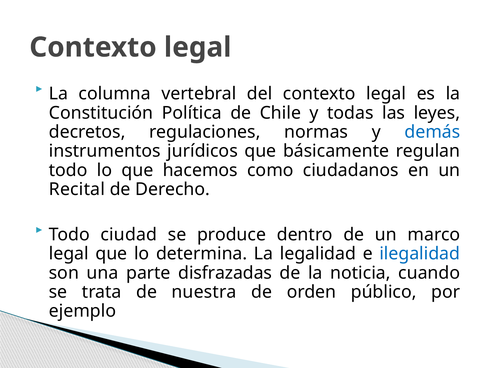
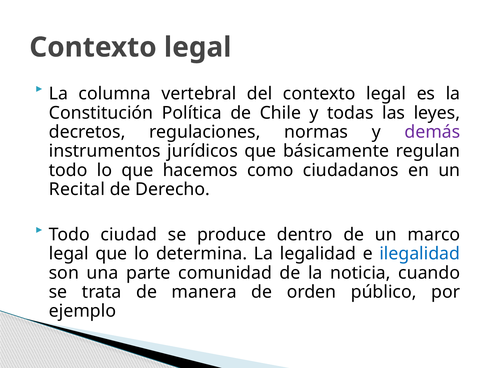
demás colour: blue -> purple (432, 132)
disfrazadas: disfrazadas -> comunidad (225, 273)
nuestra: nuestra -> manera (204, 292)
